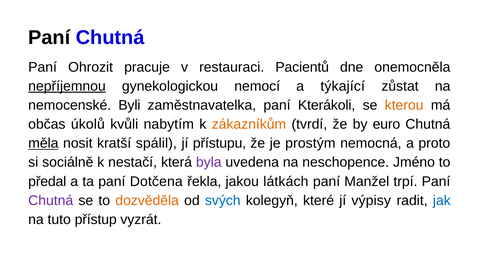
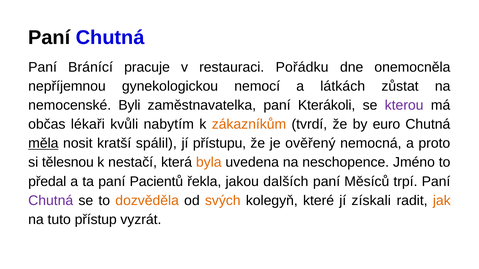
Ohrozit: Ohrozit -> Bránící (91, 67)
Pacientů: Pacientů -> Pořádku (302, 67)
nepříjemnou underline: present -> none (67, 86)
týkající: týkající -> látkách (343, 86)
kterou colour: orange -> purple (404, 105)
úkolů: úkolů -> lékaři (88, 125)
prostým: prostým -> ověřený (310, 144)
sociálně: sociálně -> tělesnou (68, 163)
byla colour: purple -> orange (209, 163)
Dotčena: Dotčena -> Pacientů (156, 182)
látkách: látkách -> dalších (286, 182)
Manžel: Manžel -> Měsíců (367, 182)
svých colour: blue -> orange (223, 201)
výpisy: výpisy -> získali (371, 201)
jak colour: blue -> orange (442, 201)
